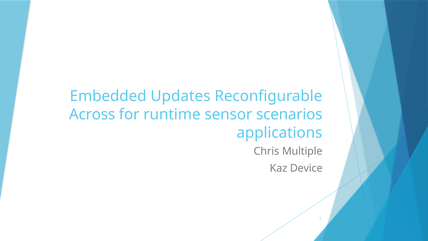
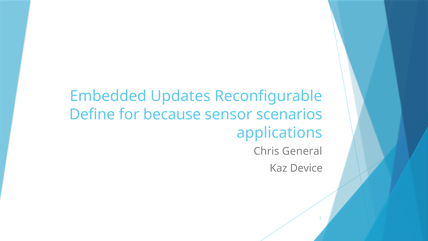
Across: Across -> Define (92, 114)
runtime: runtime -> because (172, 114)
Multiple: Multiple -> General (302, 151)
